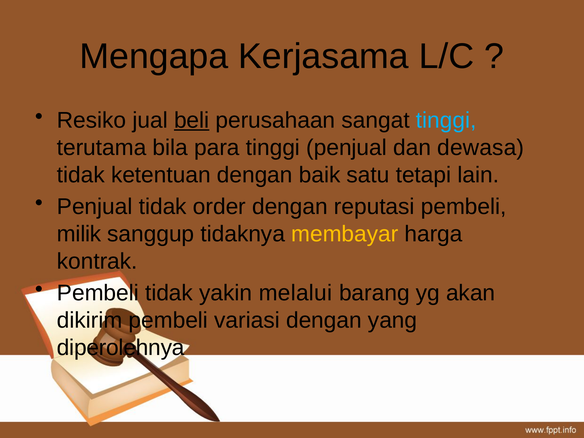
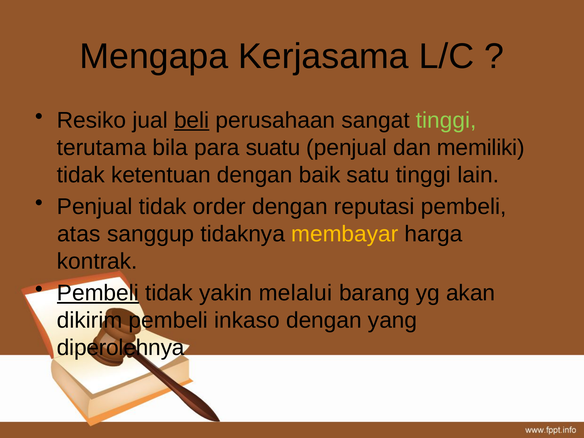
tinggi colour: light blue -> light green (446, 120)
para tinggi: tinggi -> suatu (273, 148)
dewasa: dewasa -> memiliki (481, 148)
satu tetapi: tetapi -> tinggi (423, 175)
milik: milik -> atas (79, 234)
Pembeli underline: none -> present (98, 293)
variasi: variasi -> inkaso (247, 320)
